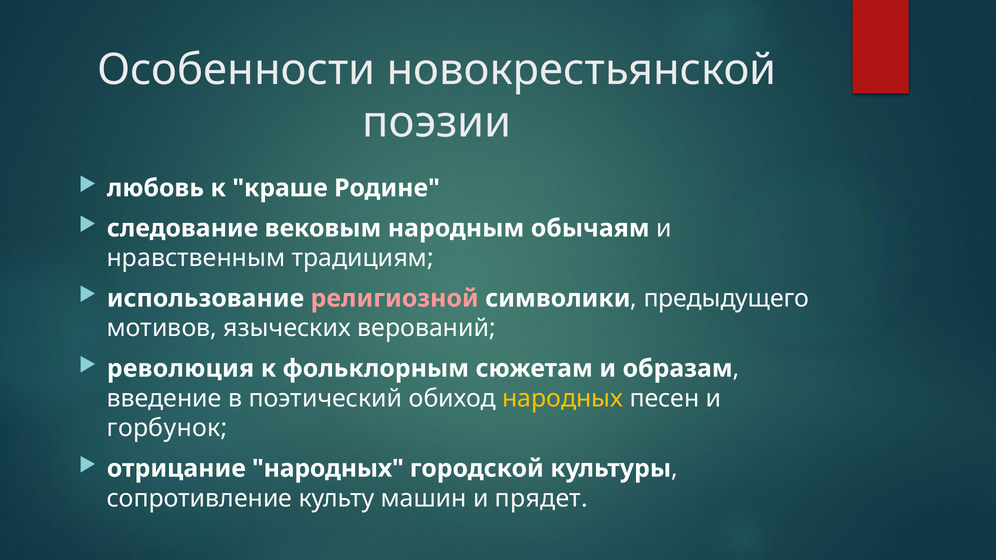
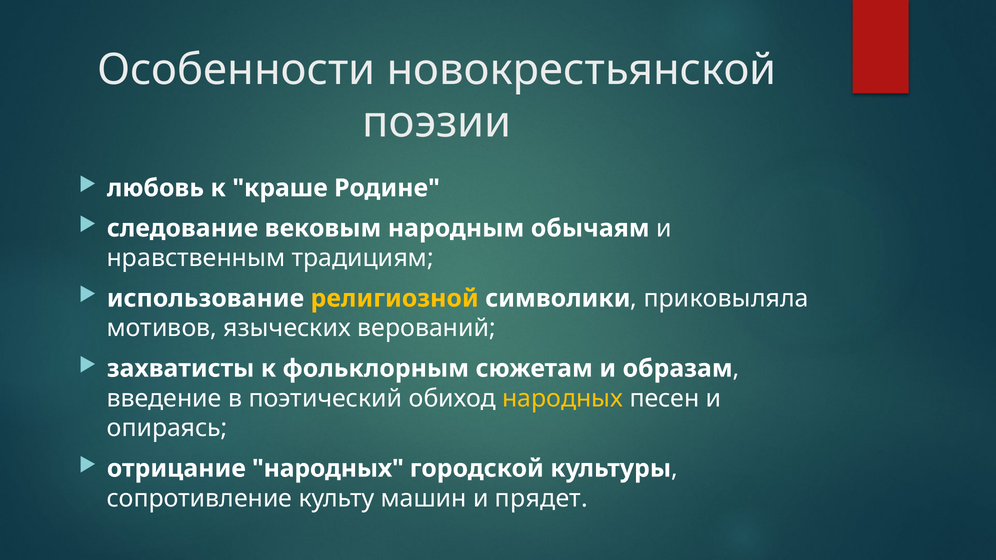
религиозной colour: pink -> yellow (395, 299)
предыдущего: предыдущего -> приковыляла (726, 299)
революция: революция -> захватисты (181, 369)
горбунок: горбунок -> опираясь (167, 428)
